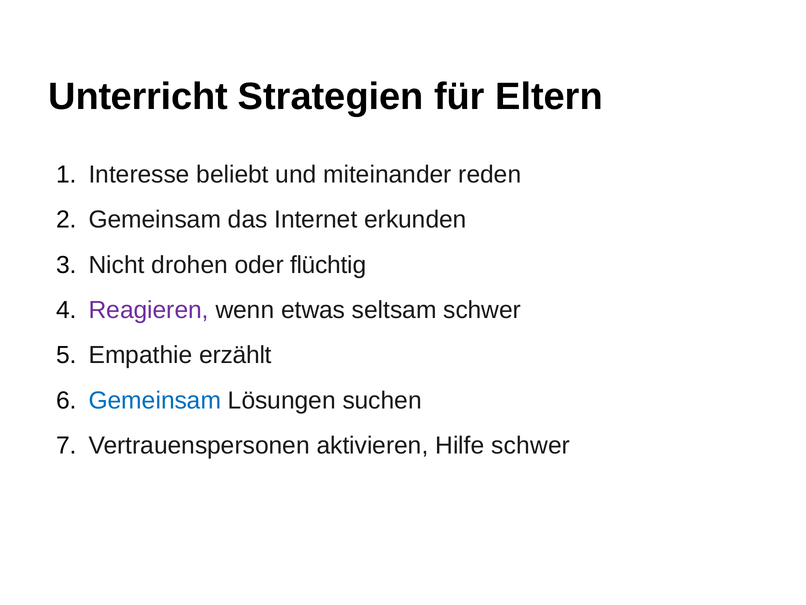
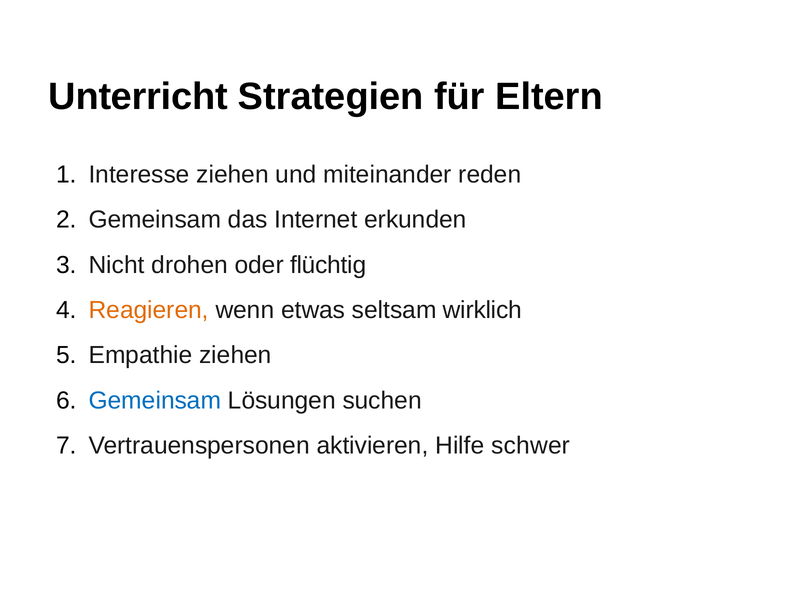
Interesse beliebt: beliebt -> ziehen (233, 174)
Reagieren colour: purple -> orange (149, 310)
seltsam schwer: schwer -> wirklich (482, 310)
Empathie erzählt: erzählt -> ziehen (235, 355)
